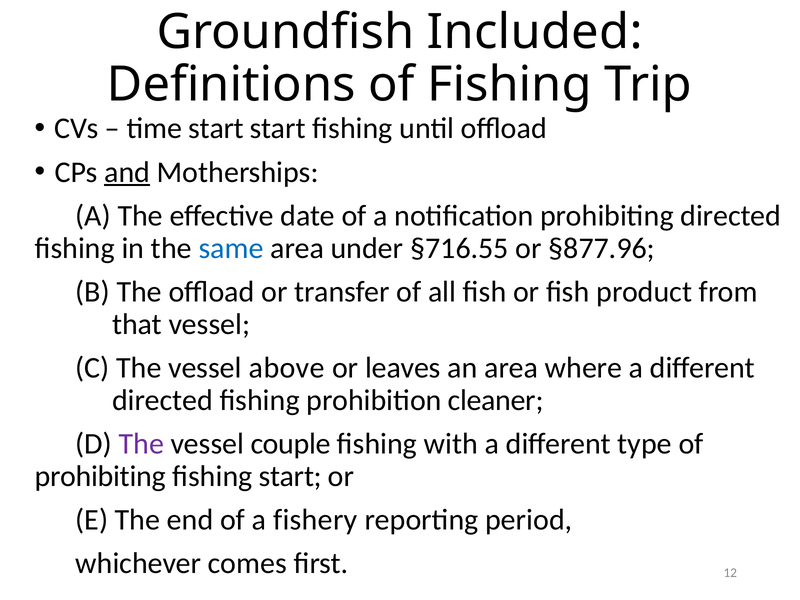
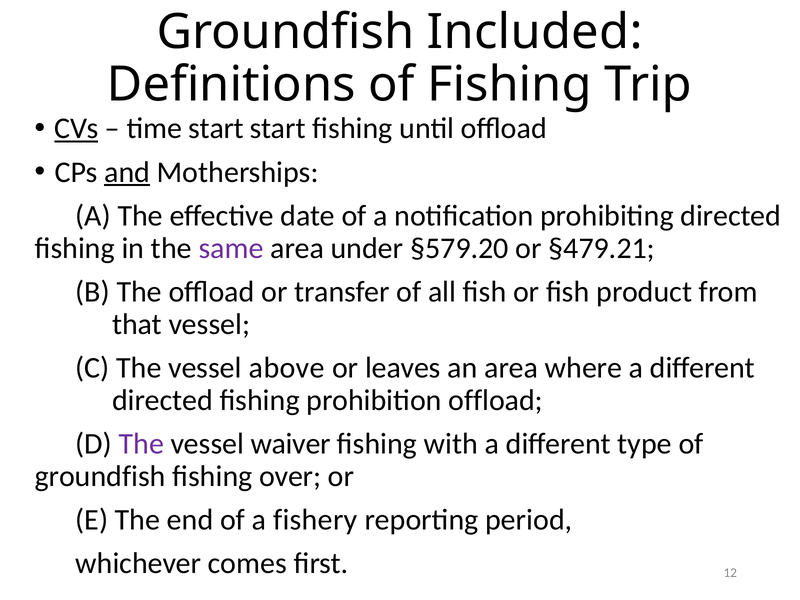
CVs underline: none -> present (76, 129)
same colour: blue -> purple (231, 248)
§716.55: §716.55 -> §579.20 (459, 248)
§877.96: §877.96 -> §479.21 (602, 248)
prohibition cleaner: cleaner -> offload (496, 400)
couple: couple -> waiver (291, 444)
prohibiting: prohibiting -> groundfish (100, 476)
fishing start: start -> over (290, 476)
